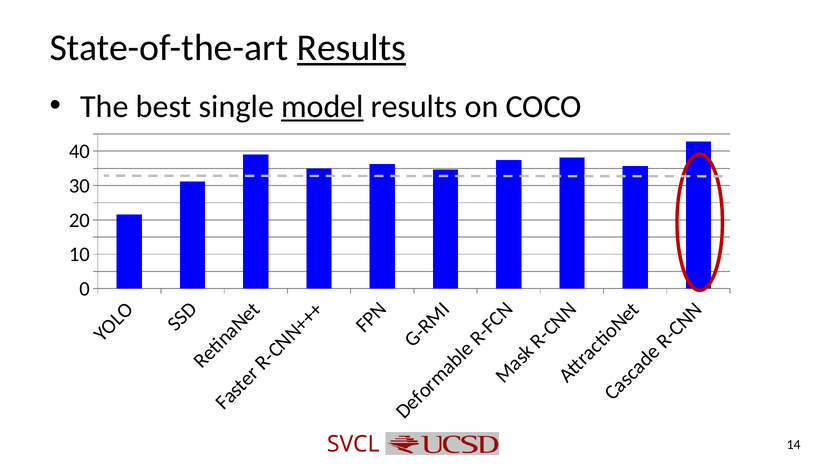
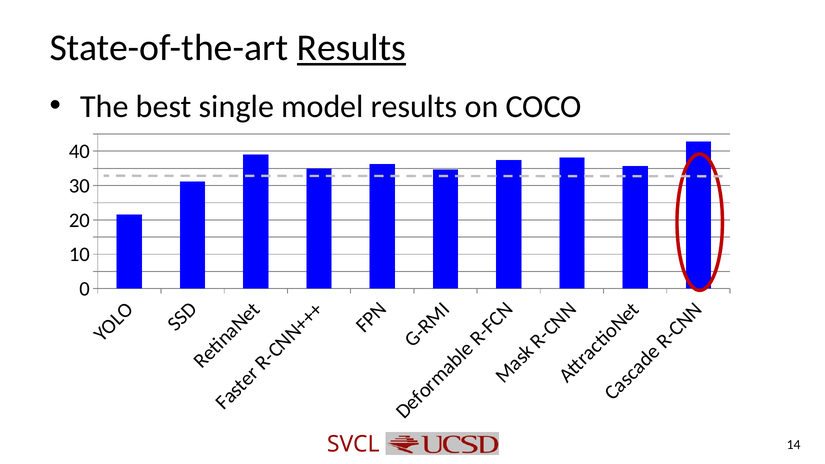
model underline: present -> none (322, 107)
